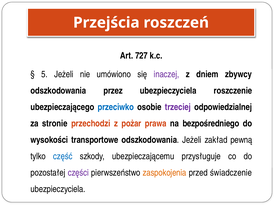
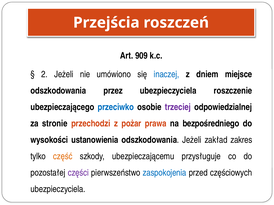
727: 727 -> 909 (141, 56)
5: 5 -> 2 (44, 74)
inaczej colour: purple -> blue (166, 74)
zbywcy: zbywcy -> miejsce (239, 74)
transportowe: transportowe -> ustanowienia (95, 140)
pewną: pewną -> zakres (241, 140)
część colour: blue -> orange (63, 157)
zaspokojenia colour: orange -> blue (165, 173)
świadczenie: świadczenie -> częściowych (231, 173)
